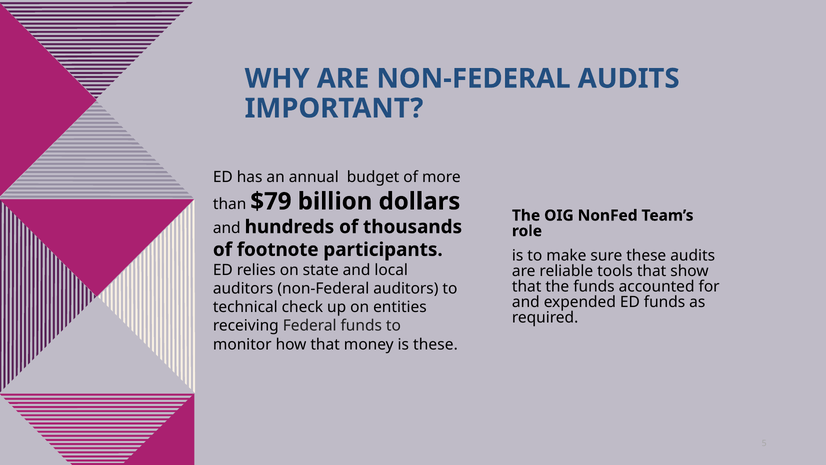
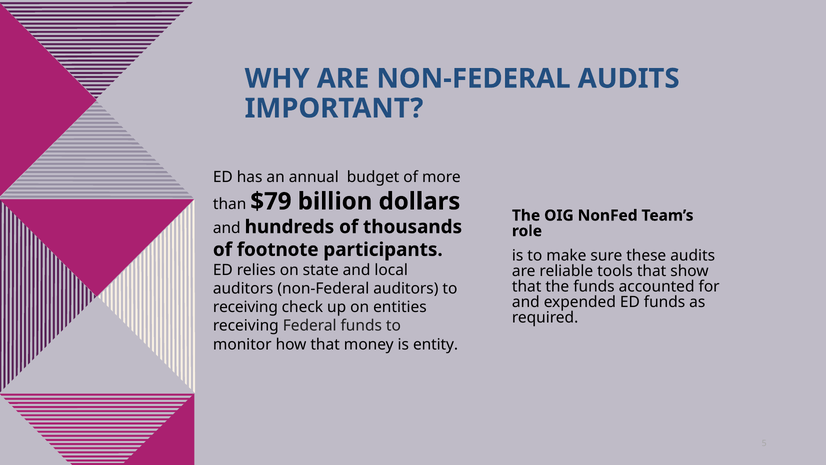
technical: technical -> receiving (245, 307)
is these: these -> entity (436, 344)
